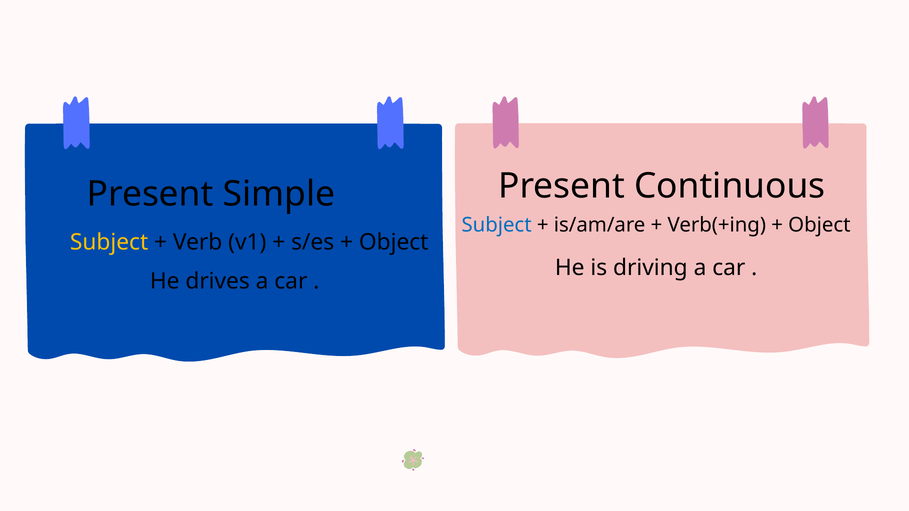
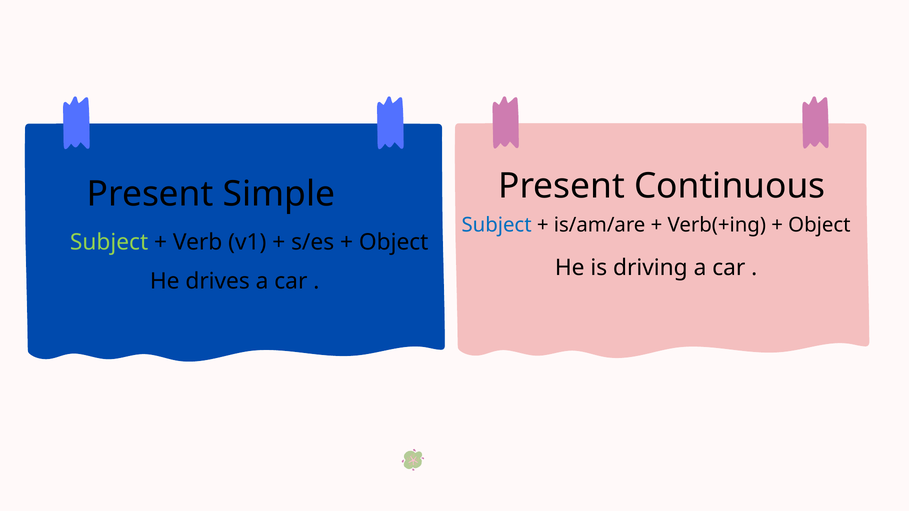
Subject colour: yellow -> light green (109, 242)
